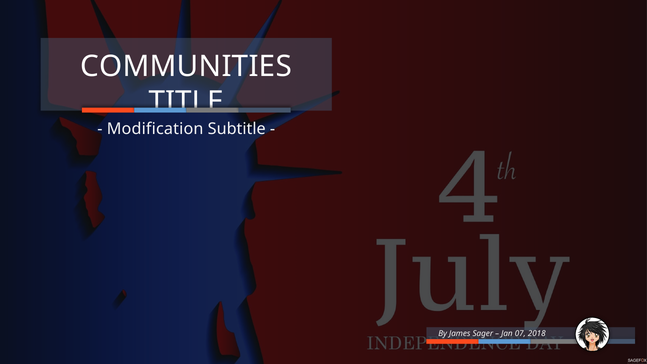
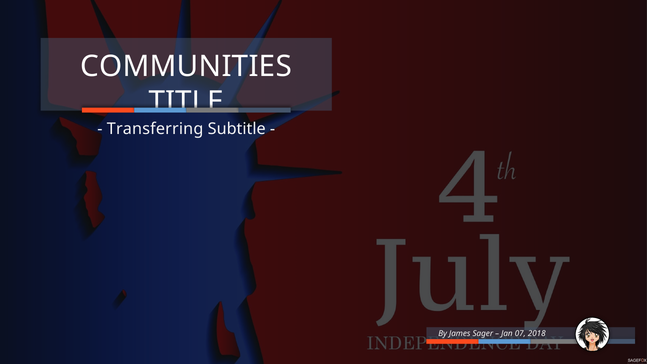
Modification: Modification -> Transferring (155, 129)
